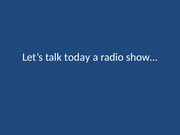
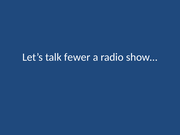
today: today -> fewer (77, 57)
